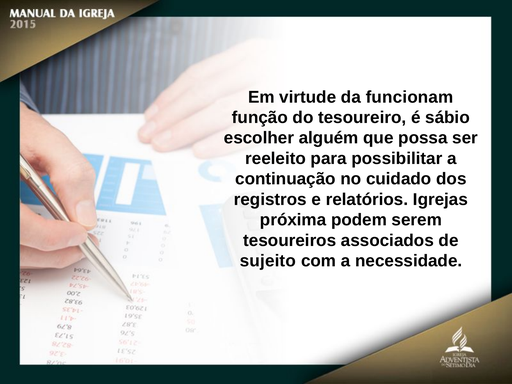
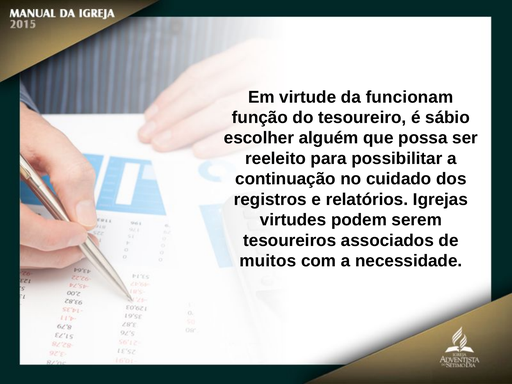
próxima: próxima -> virtudes (293, 220)
sujeito: sujeito -> muitos (268, 261)
